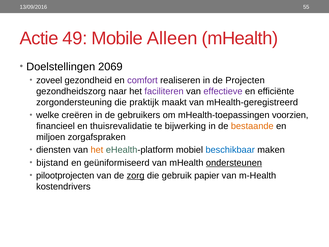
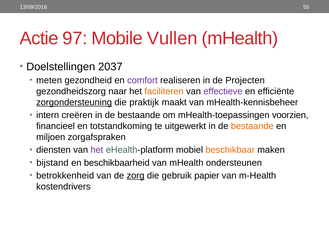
49: 49 -> 97 (75, 38)
Alleen: Alleen -> Vullen (172, 38)
2069: 2069 -> 2037 (110, 67)
zoveel: zoveel -> meten (49, 80)
faciliteren colour: purple -> orange (164, 91)
zorgondersteuning underline: none -> present (74, 102)
mHealth-geregistreerd: mHealth-geregistreerd -> mHealth-kennisbeheer (252, 102)
welke: welke -> intern (48, 115)
creëren in de gebruikers: gebruikers -> bestaande (139, 115)
thuisrevalidatie: thuisrevalidatie -> totstandkoming (121, 126)
bijwerking: bijwerking -> uitgewerkt (185, 126)
het colour: orange -> purple (97, 150)
beschikbaar colour: blue -> orange (230, 150)
geüniformiseerd: geüniformiseerd -> beschikbaarheid (117, 163)
ondersteunen underline: present -> none (234, 163)
pilootprojecten: pilootprojecten -> betrokkenheid (65, 175)
